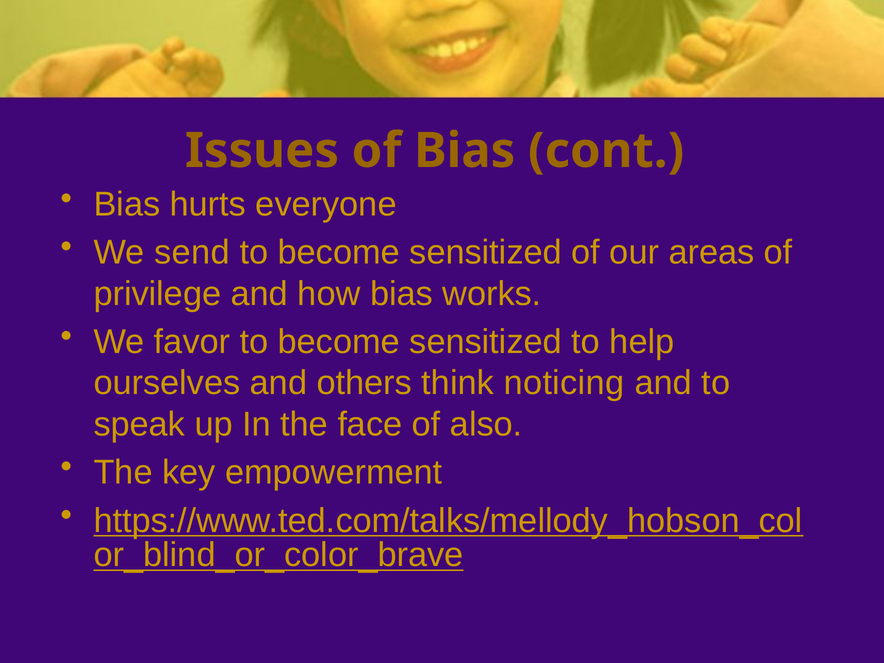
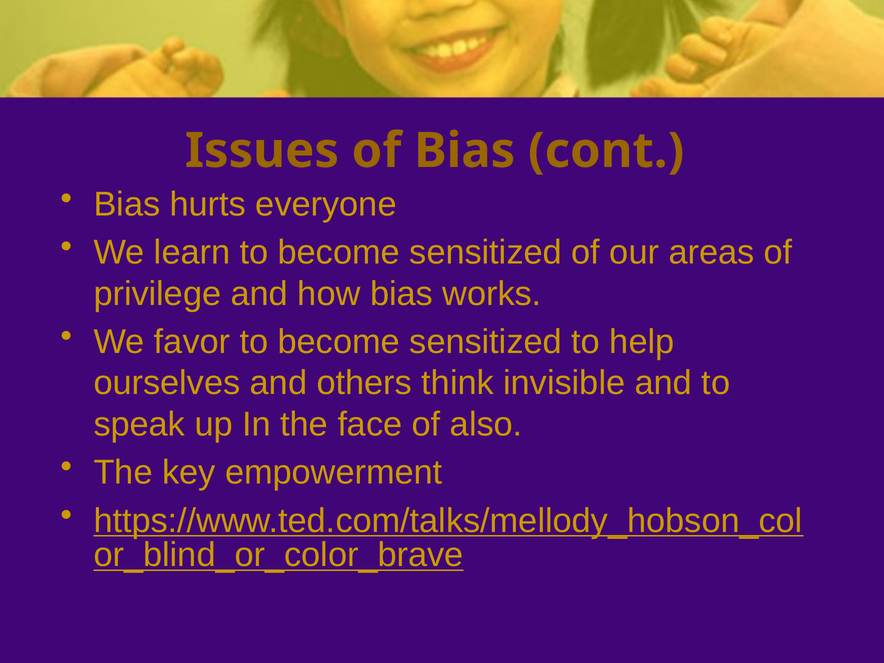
send: send -> learn (192, 252)
noticing: noticing -> invisible (564, 383)
